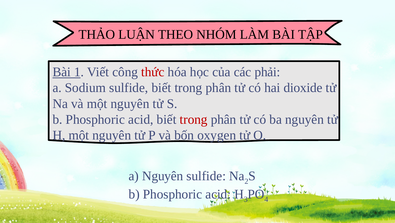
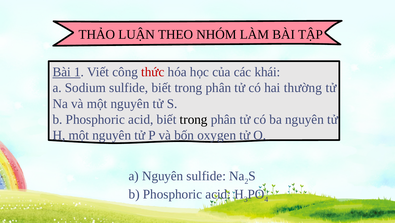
phải: phải -> khái (267, 72)
dioxide: dioxide -> thường (303, 88)
trong colour: red -> black (194, 119)
